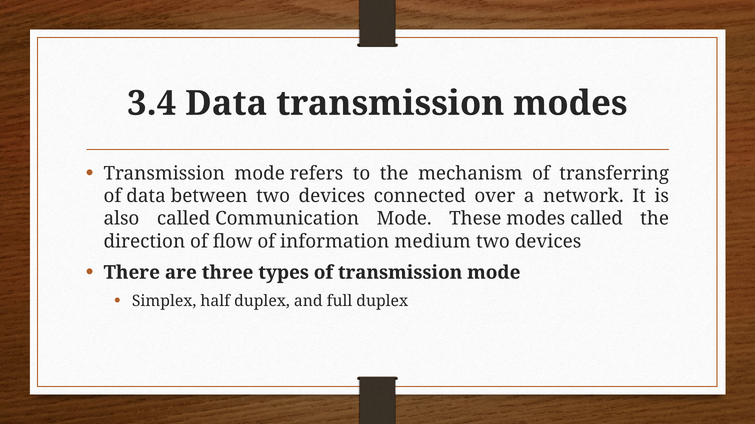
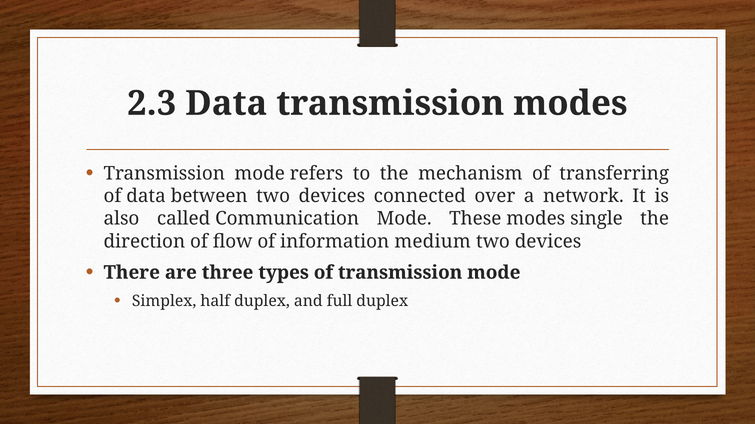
3.4: 3.4 -> 2.3 (152, 104)
modes called: called -> single (597, 219)
